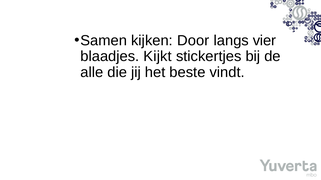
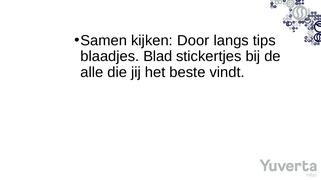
vier: vier -> tips (264, 41)
Kijkt: Kijkt -> Blad (158, 56)
